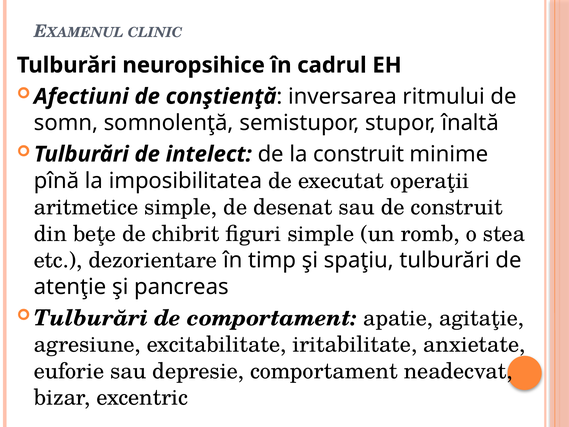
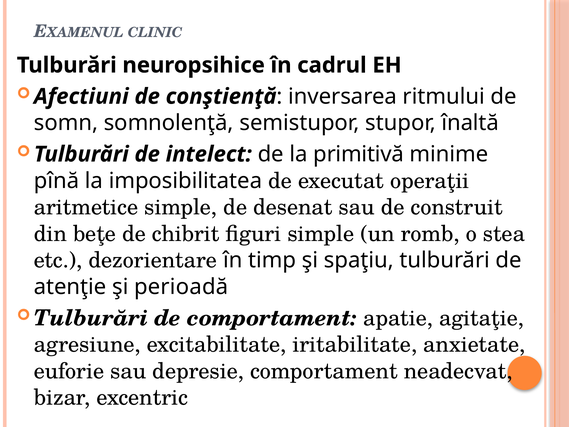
la construit: construit -> primitivă (359, 154)
pancreas: pancreas -> perioadă (181, 287)
